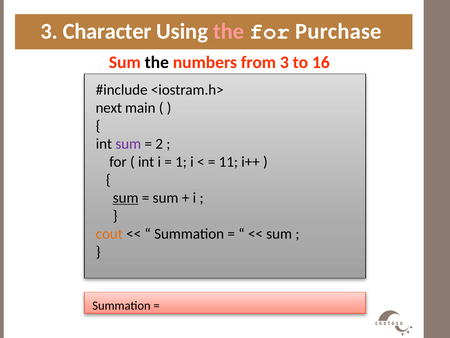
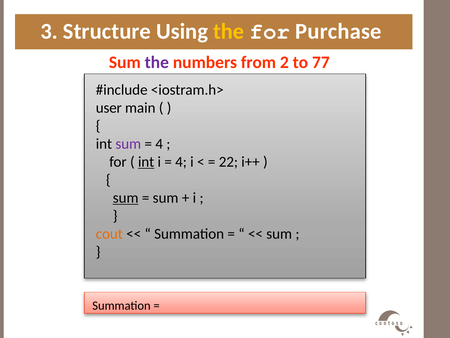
Character: Character -> Structure (107, 31)
the colour: pink -> yellow (229, 31)
the colour: black -> purple (157, 62)
from 3: 3 -> 2 (284, 62)
16: 16 -> 77 (321, 62)
next: next -> user (109, 108)
2: 2 -> 4 (159, 144)
int underline: none -> present (146, 162)
1: 1 -> 4 (181, 162)
11: 11 -> 22 (228, 162)
